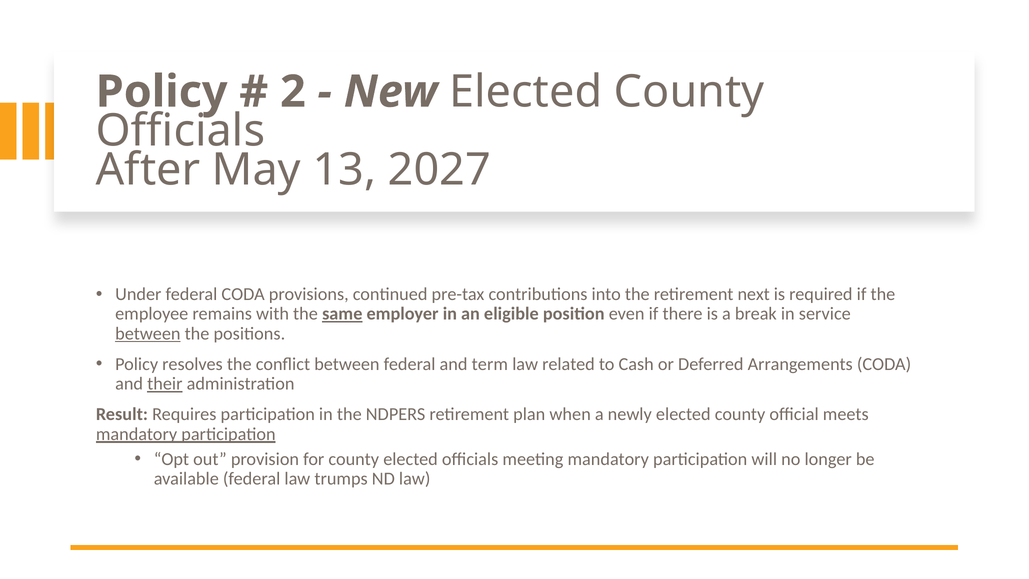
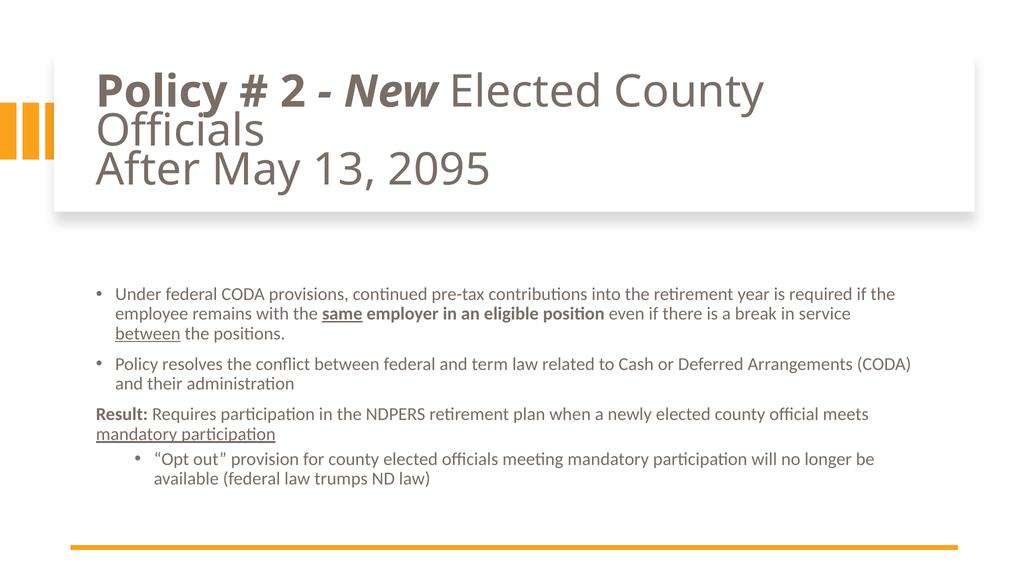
2027: 2027 -> 2095 (439, 170)
next: next -> year (754, 294)
their underline: present -> none (165, 384)
